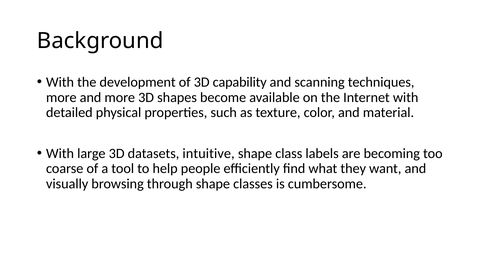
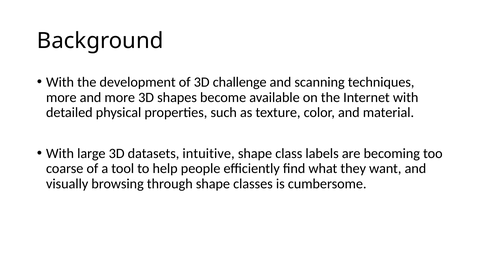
capability: capability -> challenge (240, 82)
